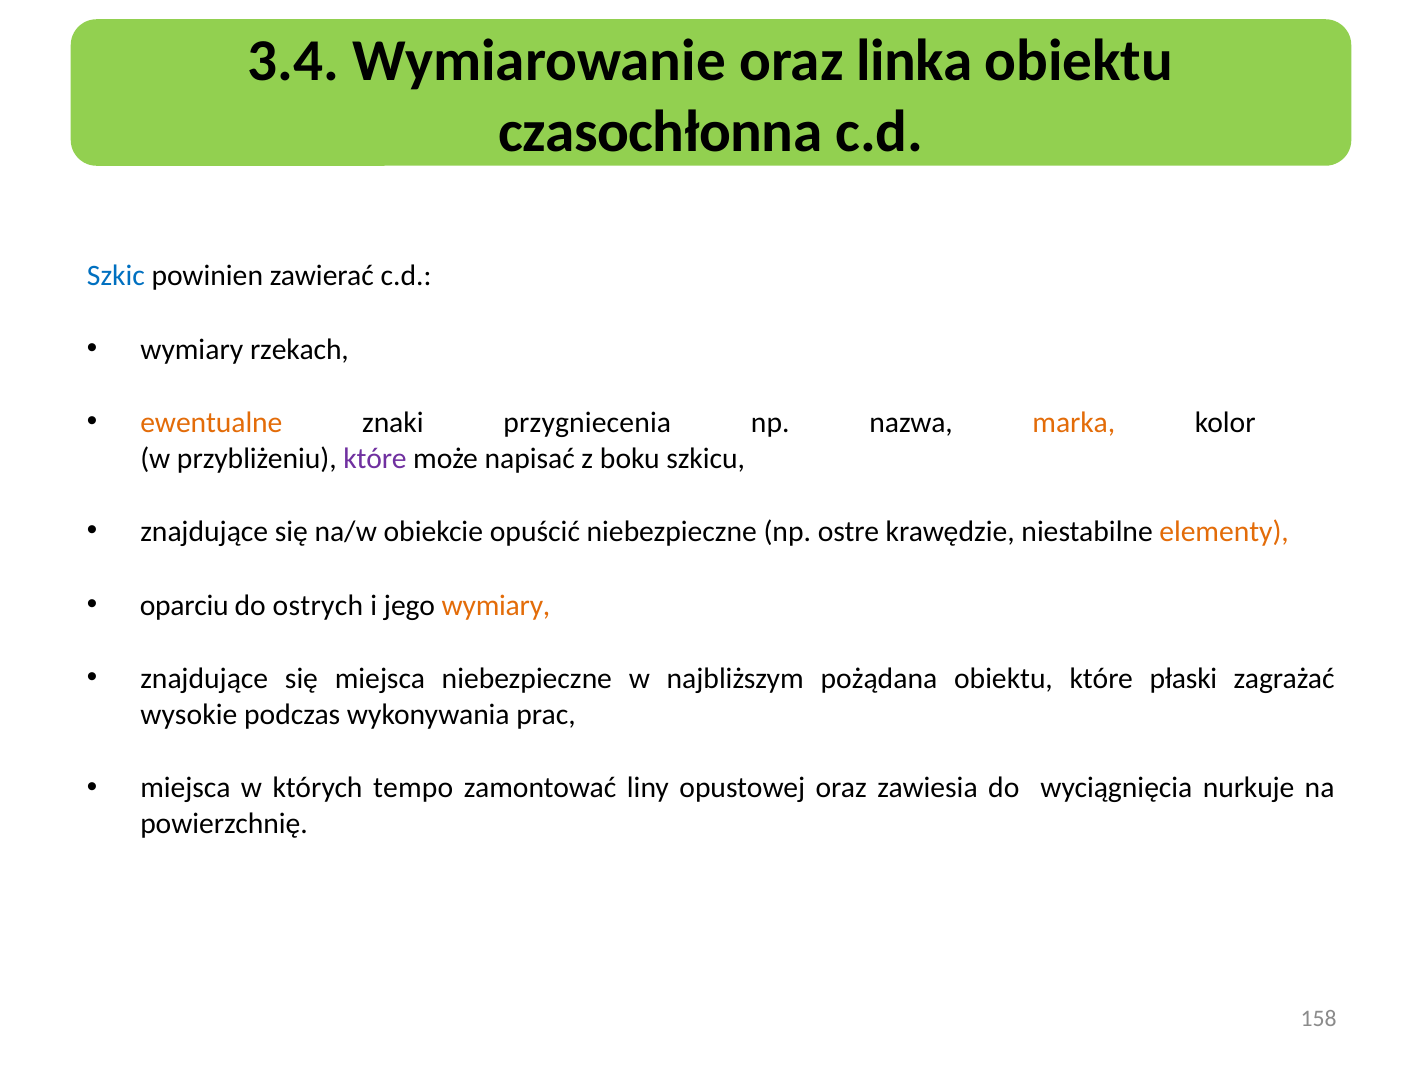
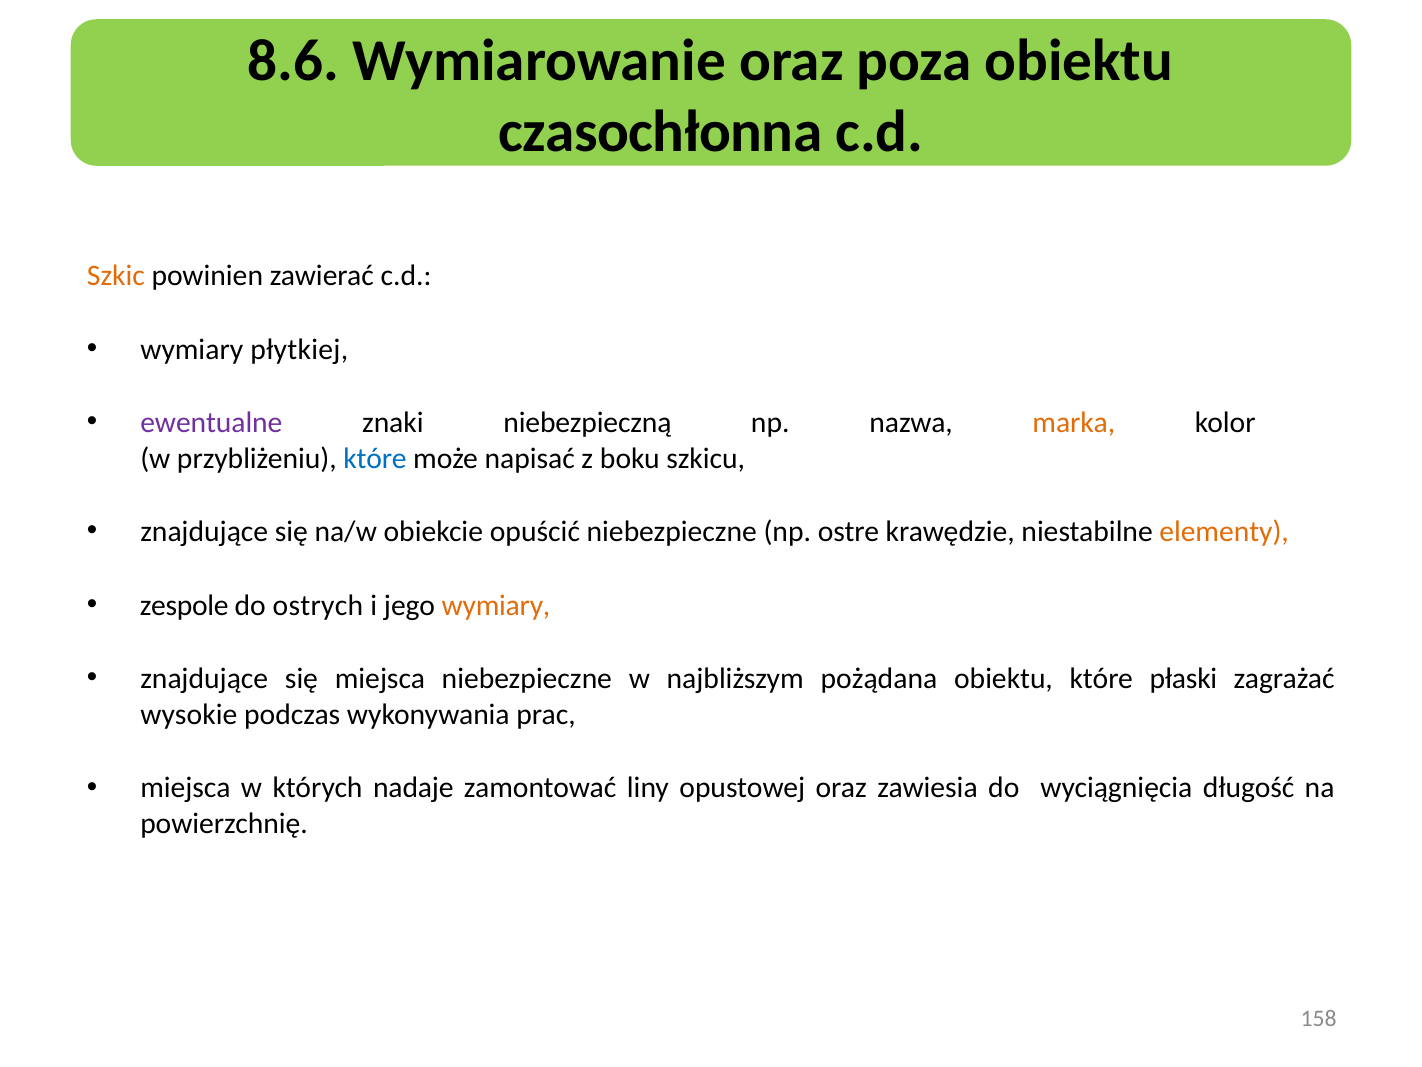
3.4: 3.4 -> 8.6 (293, 61)
linka: linka -> poza (914, 61)
Szkic colour: blue -> orange (116, 276)
rzekach: rzekach -> płytkiej (299, 349)
ewentualne colour: orange -> purple (211, 423)
przygniecenia: przygniecenia -> niebezpieczną (587, 423)
które colour: purple -> blue (375, 458)
oparciu: oparciu -> zespole (184, 605)
tempo: tempo -> nadaje (413, 788)
nurkuje: nurkuje -> długość (1249, 788)
